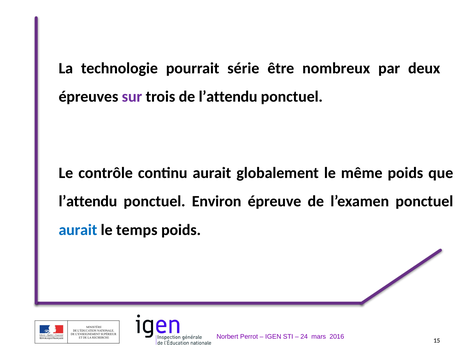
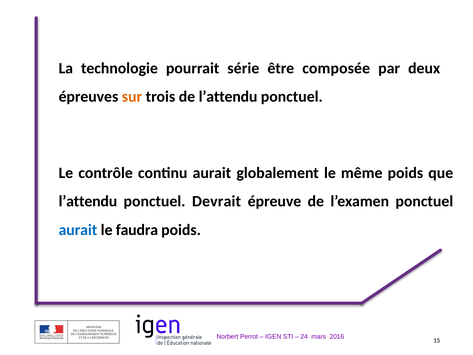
nombreux: nombreux -> composée (336, 68)
sur colour: purple -> orange (132, 97)
Environ: Environ -> Devrait (217, 201)
temps: temps -> faudra (137, 230)
